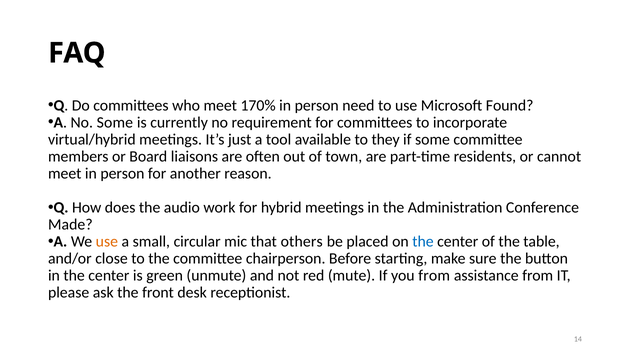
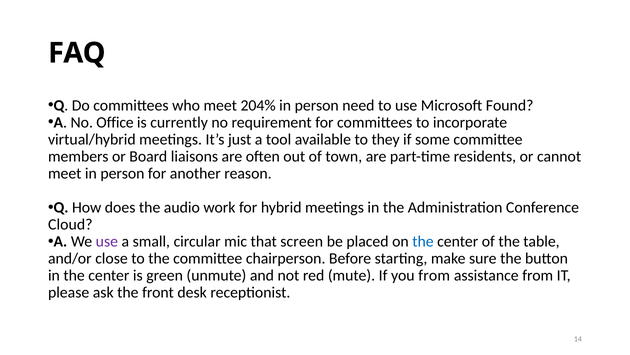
170%: 170% -> 204% (258, 105)
No Some: Some -> Office (115, 122)
Made: Made -> Cloud (70, 224)
use colour: orange -> purple (107, 241)
others: others -> screen (302, 241)
